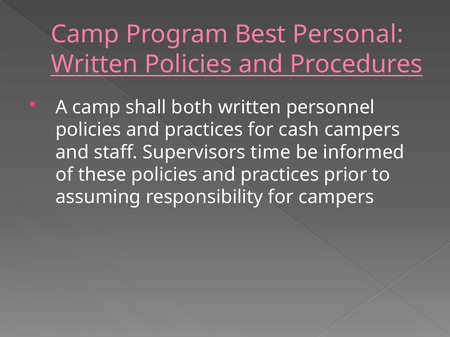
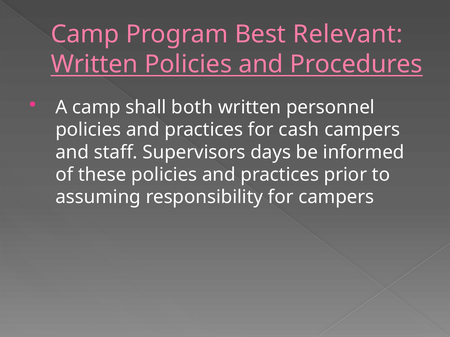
Personal: Personal -> Relevant (348, 34)
time: time -> days (271, 152)
